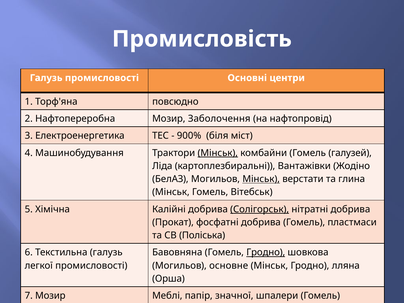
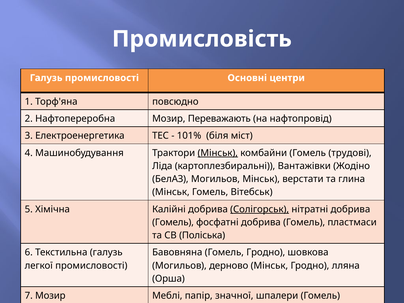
Заболочення: Заболочення -> Переважають (219, 119)
900%: 900% -> 101% (189, 136)
галузей: галузей -> трудові (350, 153)
Мінськ underline: present -> none (261, 179)
Прокат: Прокат -> Гомель (173, 222)
Гродно underline: present -> none (266, 252)
основне: основне -> дерново (229, 266)
